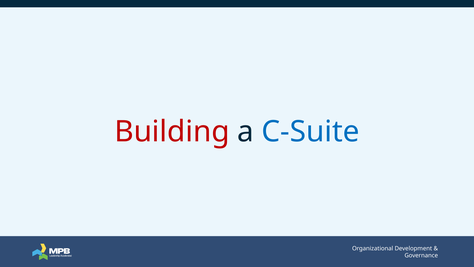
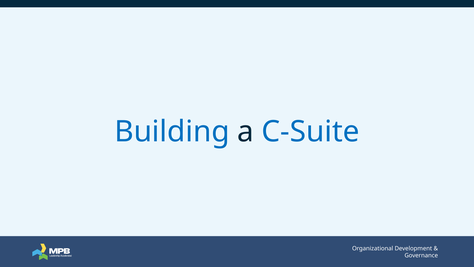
Building colour: red -> blue (172, 132)
